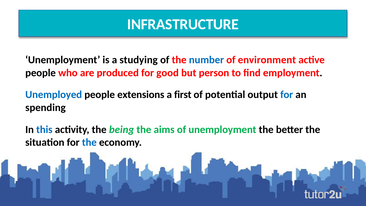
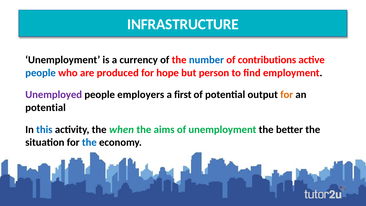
studying: studying -> currency (139, 60)
environment: environment -> contributions (267, 60)
people colour: black -> blue (41, 73)
good: good -> hope (168, 73)
Unemployed colour: blue -> purple (54, 95)
extensions: extensions -> employers (141, 95)
for colour: blue -> orange (287, 95)
spending: spending -> potential (46, 107)
being: being -> when (122, 129)
